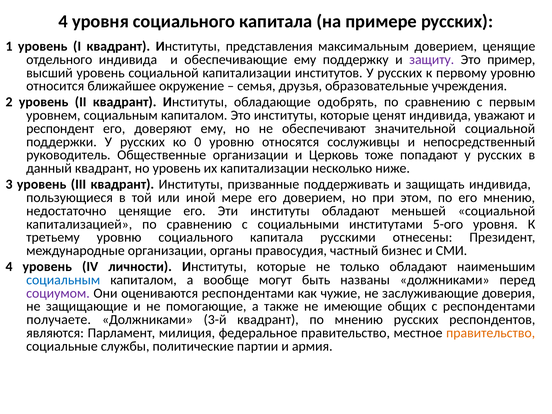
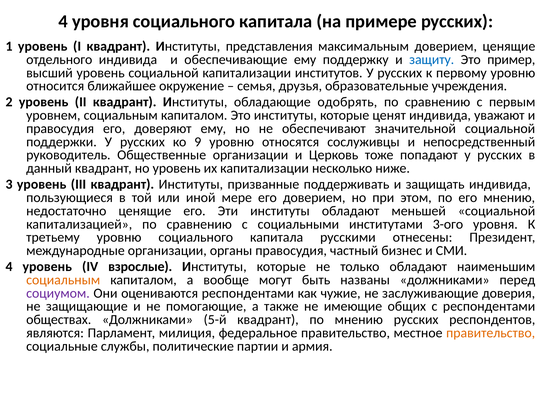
защиту colour: purple -> blue (432, 60)
респондент: респондент -> правосудия (60, 129)
0: 0 -> 9 (198, 142)
5-ого: 5-ого -> 3-ого (448, 224)
личности: личности -> взрослые (140, 267)
социальным colour: blue -> orange (63, 280)
получаете: получаете -> обществах (59, 320)
3-й: 3-й -> 5-й (215, 320)
